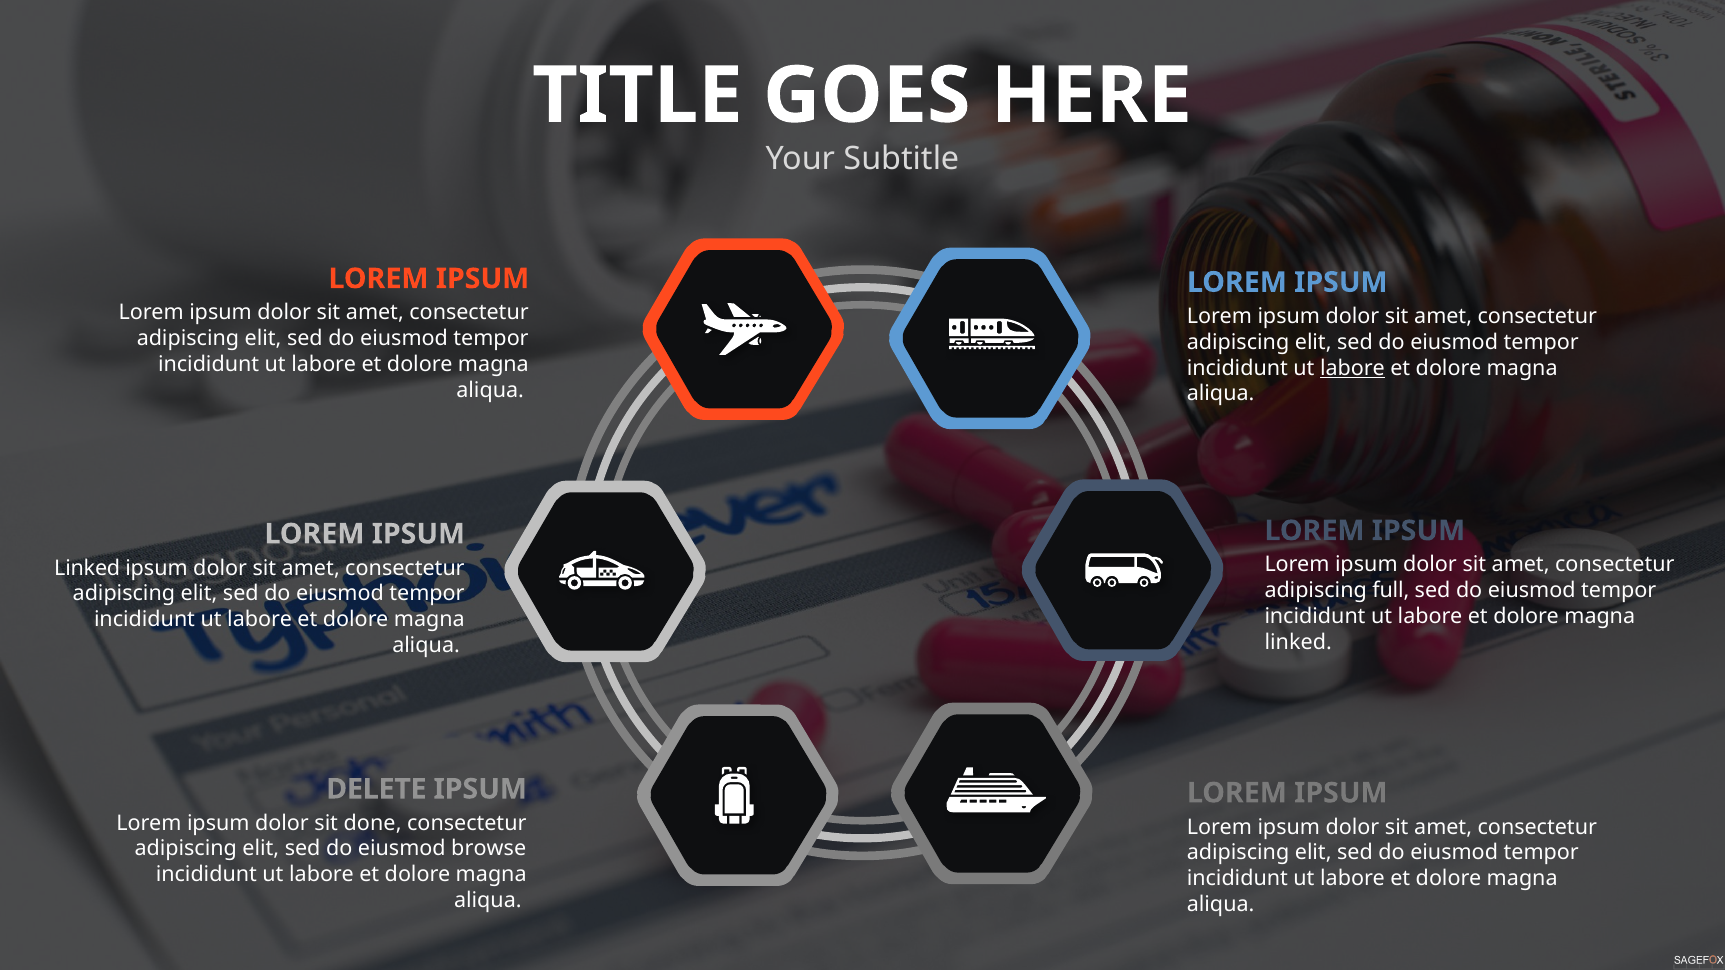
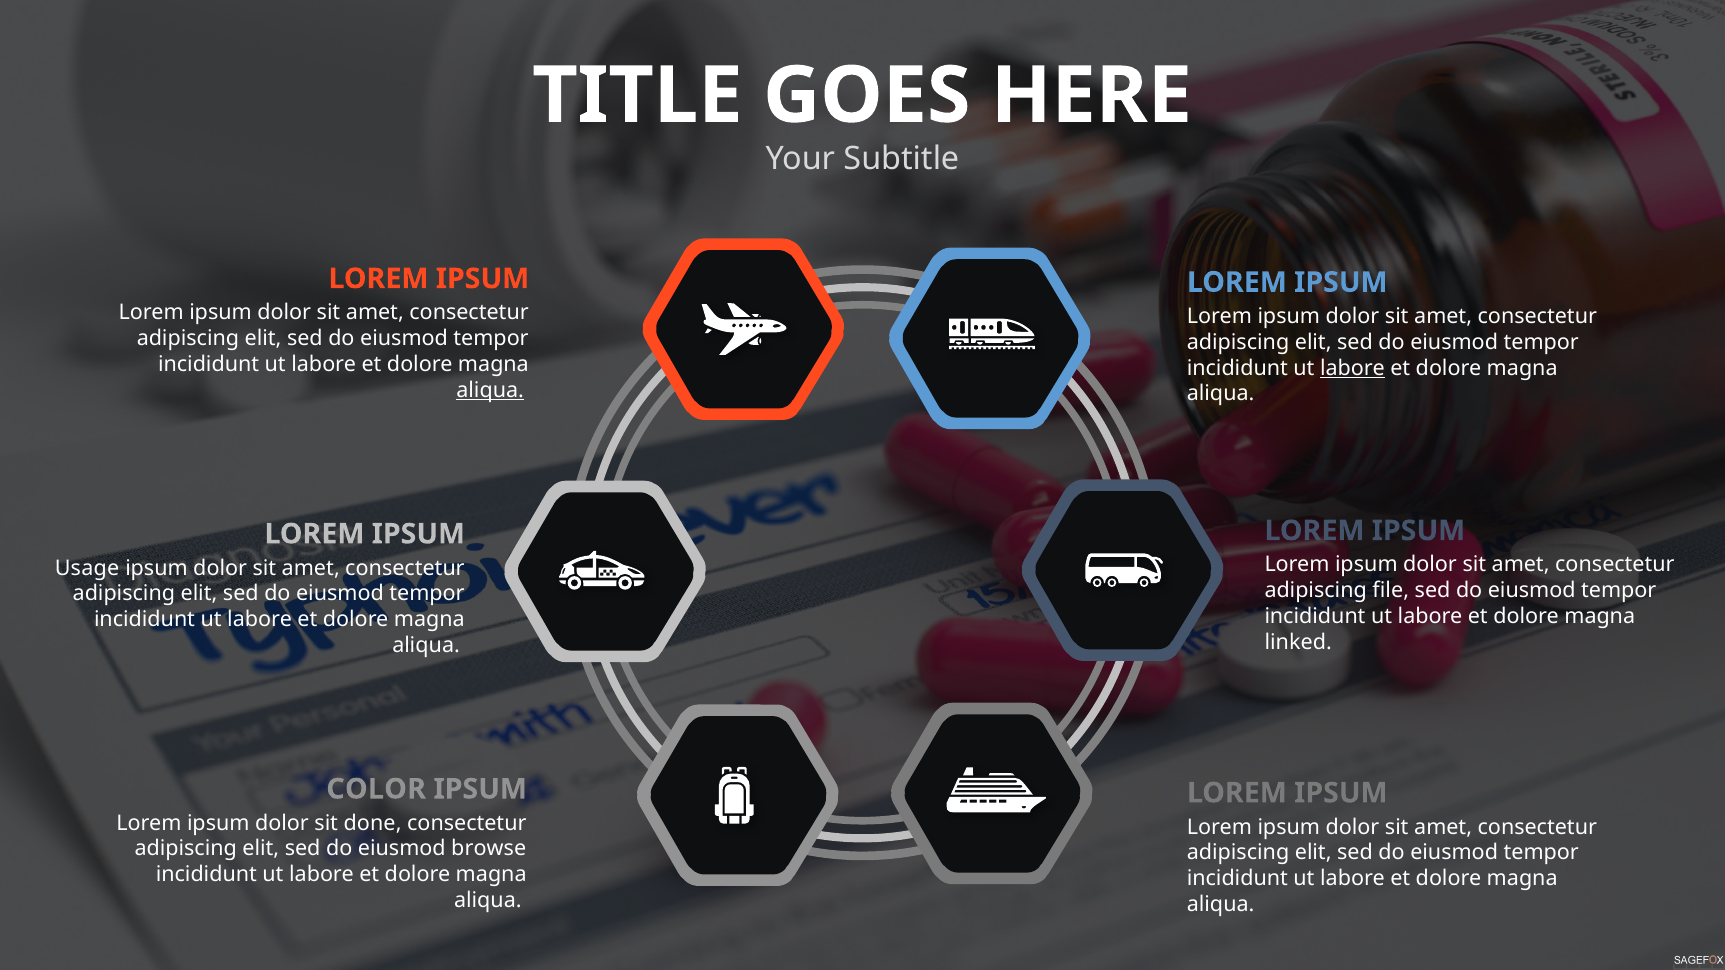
aliqua underline: none -> present (490, 390)
Linked: Linked -> Usage (87, 568)
full: full -> file (1391, 591)
DELETE: DELETE -> COLOR (376, 789)
